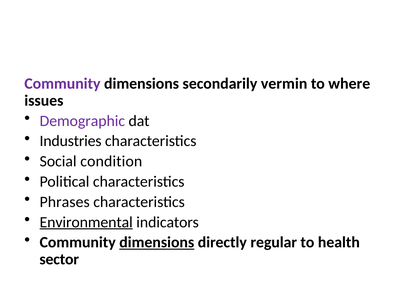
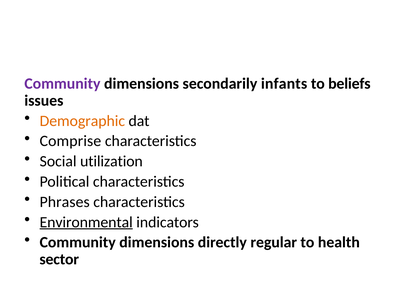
vermin: vermin -> infants (284, 84)
where: where -> beliefs (349, 84)
Demographic colour: purple -> orange (82, 121)
Industries: Industries -> Comprise (70, 141)
condition: condition -> utilization (111, 162)
dimensions underline: present -> none (157, 243)
